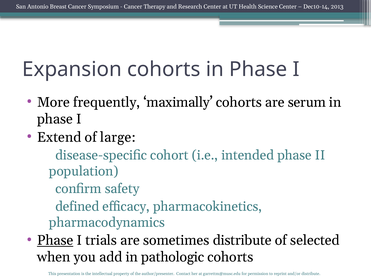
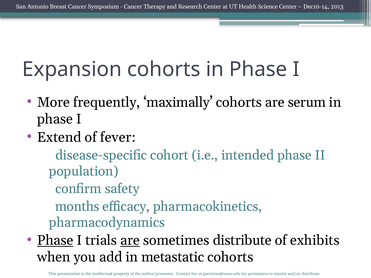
large: large -> fever (118, 137)
defined: defined -> months (77, 207)
are underline: none -> present (130, 241)
selected: selected -> exhibits (315, 241)
pathologic: pathologic -> metastatic (173, 257)
